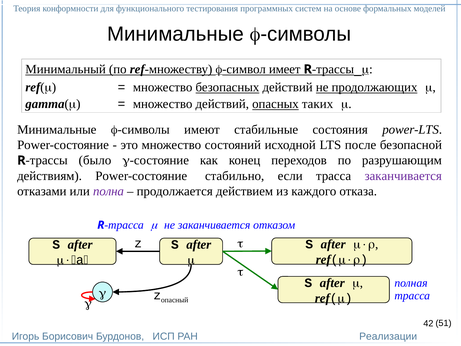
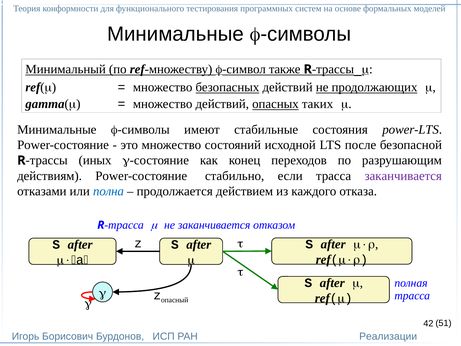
имеет: имеет -> также (285, 69)
было: было -> иных (95, 160)
полна colour: purple -> blue (108, 191)
